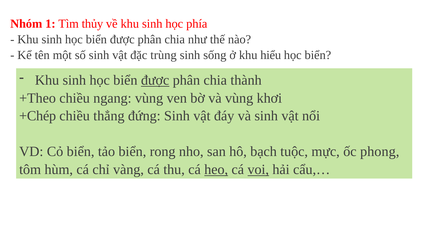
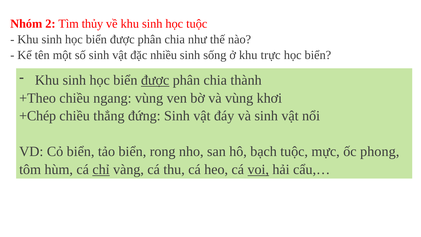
1: 1 -> 2 (50, 24)
học phía: phía -> tuộc (197, 24)
trùng: trùng -> nhiều (164, 55)
hiểu: hiểu -> trực (271, 55)
chỉ underline: none -> present (101, 169)
heo underline: present -> none (216, 169)
